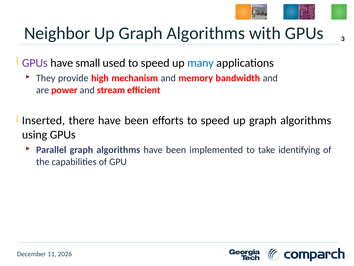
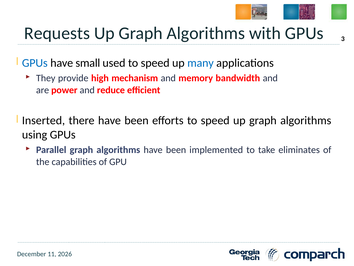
Neighbor: Neighbor -> Requests (57, 33)
GPUs colour: purple -> blue (35, 63)
stream: stream -> reduce (111, 90)
identifying: identifying -> eliminates (299, 150)
